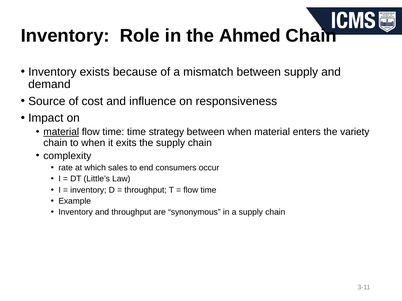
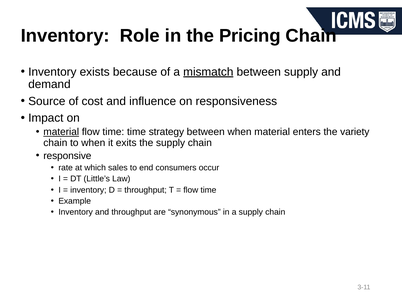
Ahmed: Ahmed -> Pricing (250, 36)
mismatch underline: none -> present (208, 72)
complexity: complexity -> responsive (67, 156)
